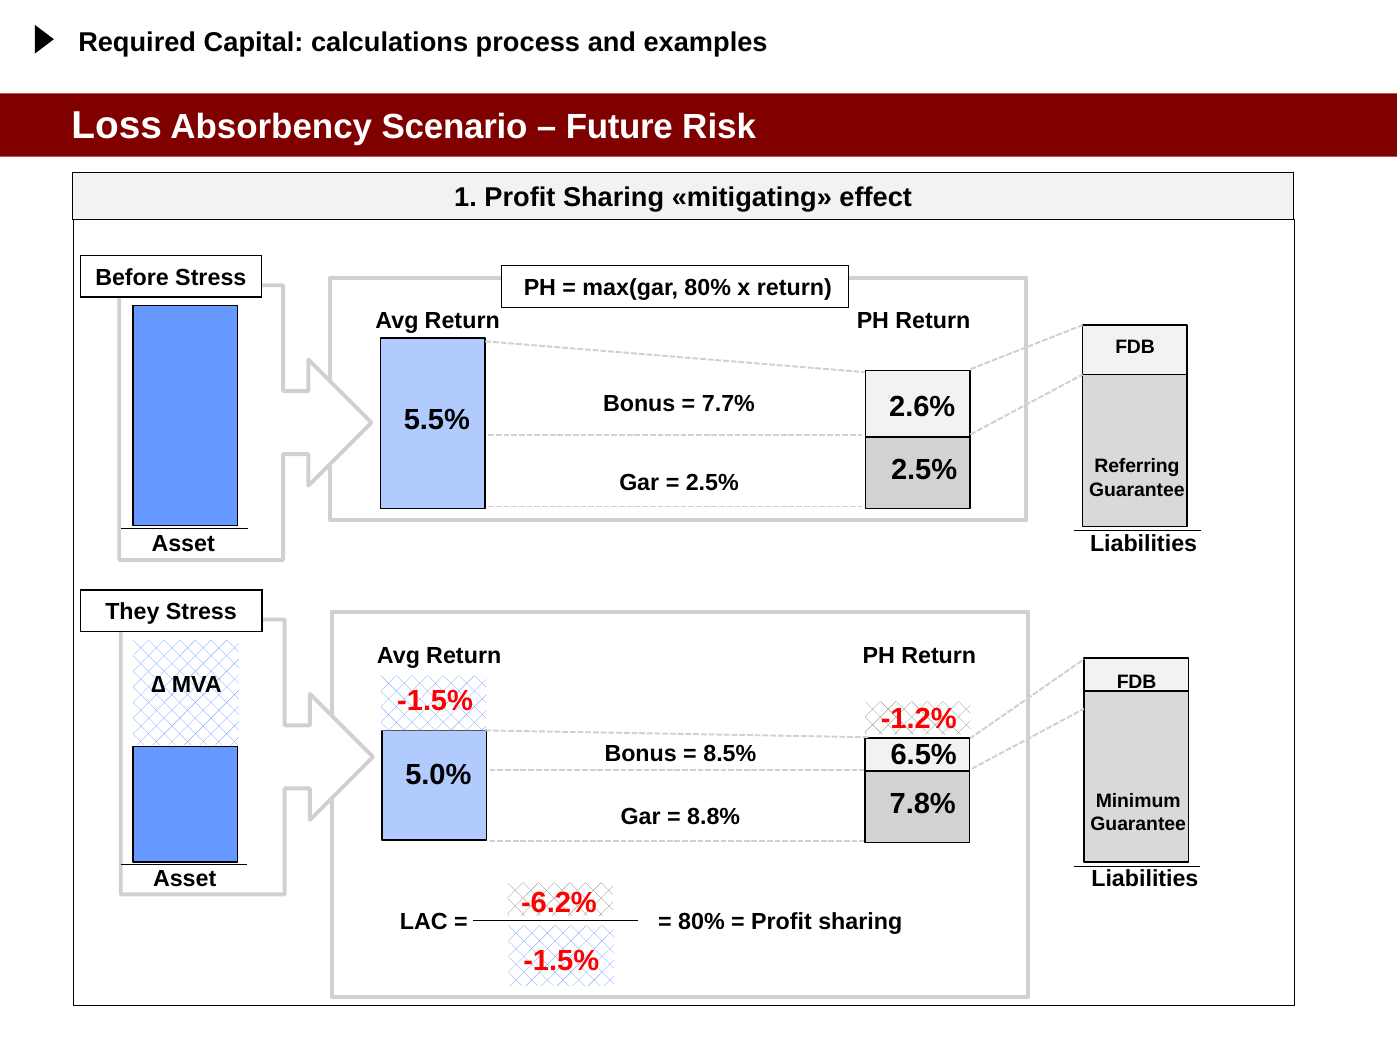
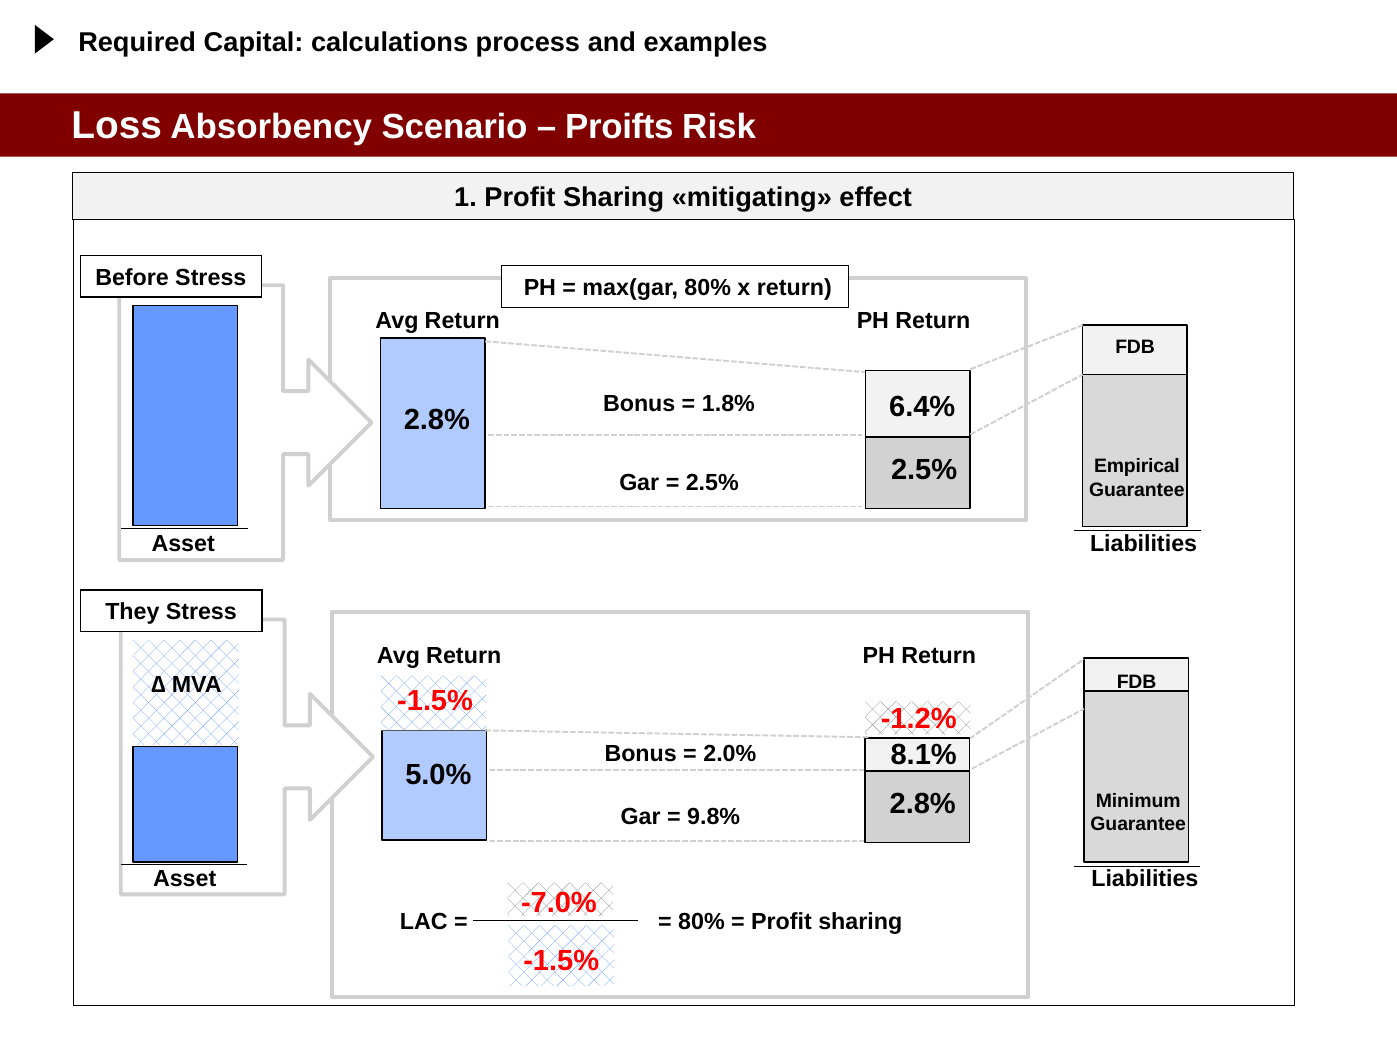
Future: Future -> Proifts (619, 127)
7.7%: 7.7% -> 1.8% (728, 404)
2.6%: 2.6% -> 6.4% (922, 407)
5.5%: 5.5% -> 2.8% (437, 420)
Referring: Referring -> Empirical (1137, 466)
6.5%: 6.5% -> 8.1% (924, 755)
8.5%: 8.5% -> 2.0% (730, 754)
7.8%: 7.8% -> 2.8% (923, 804)
8.8%: 8.8% -> 9.8% (714, 817)
-6.2%: -6.2% -> -7.0% (559, 902)
